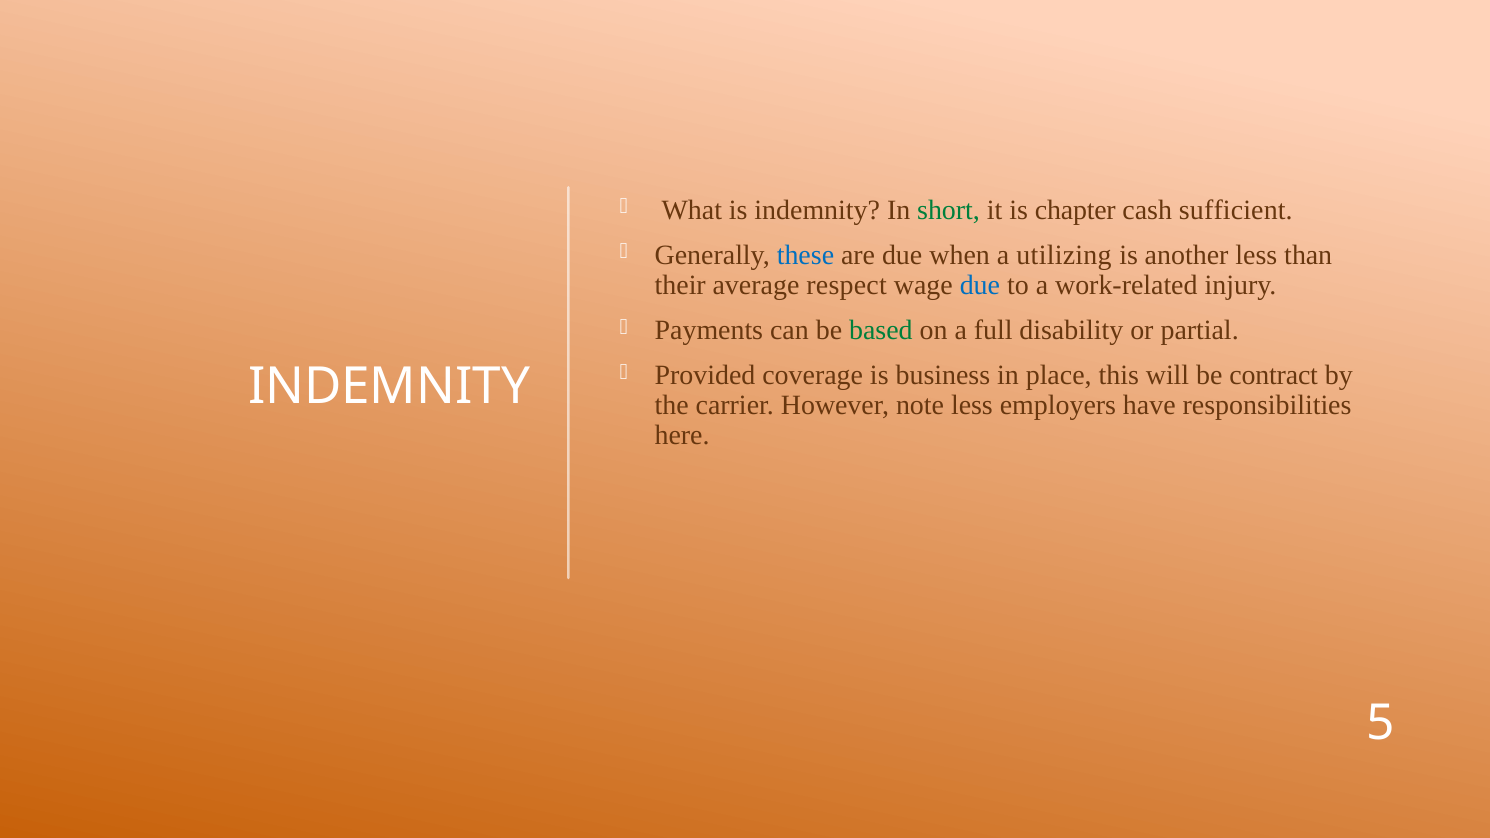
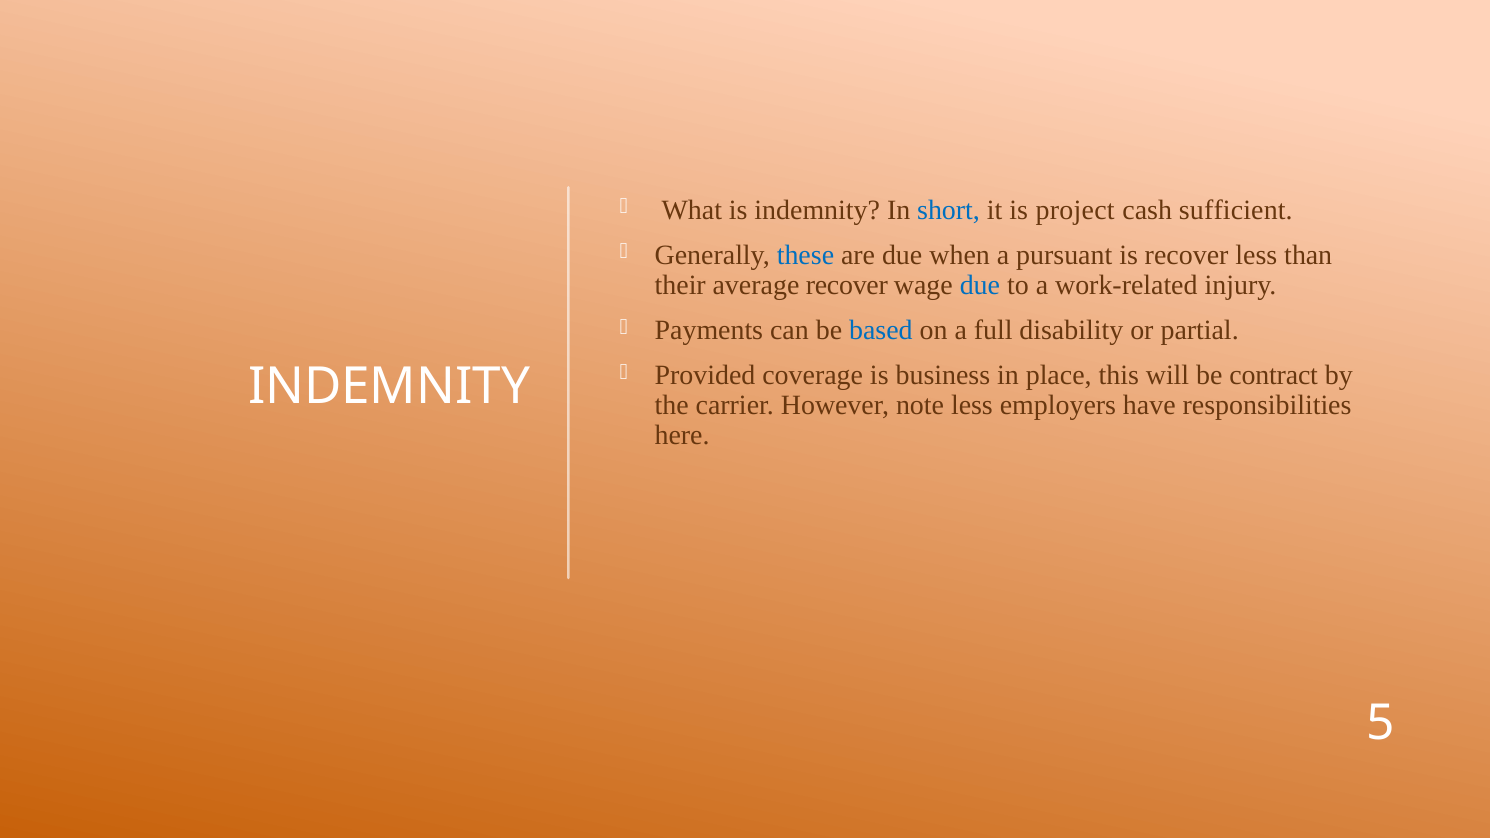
short colour: green -> blue (949, 210)
chapter: chapter -> project (1075, 210)
utilizing: utilizing -> pursuant (1064, 255)
is another: another -> recover (1187, 255)
average respect: respect -> recover (847, 285)
based colour: green -> blue (881, 330)
